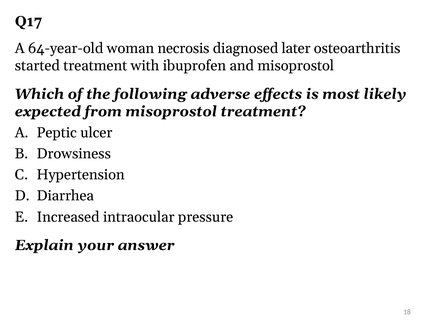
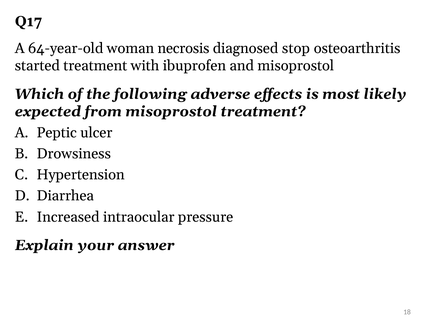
later: later -> stop (296, 48)
